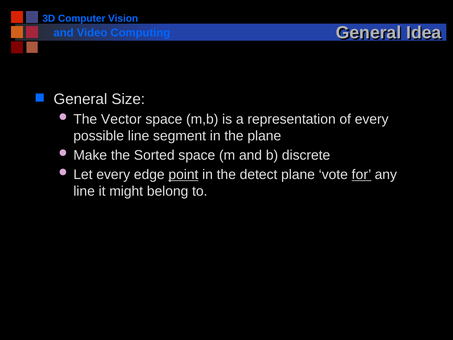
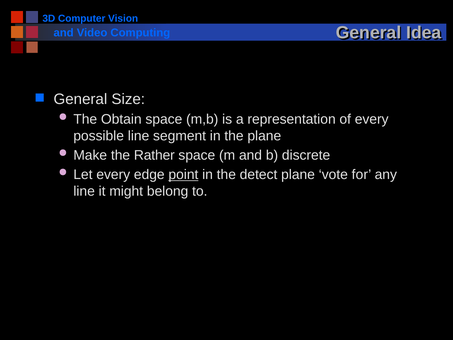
Vector: Vector -> Obtain (121, 119)
Sorted: Sorted -> Rather (154, 155)
for underline: present -> none (361, 175)
